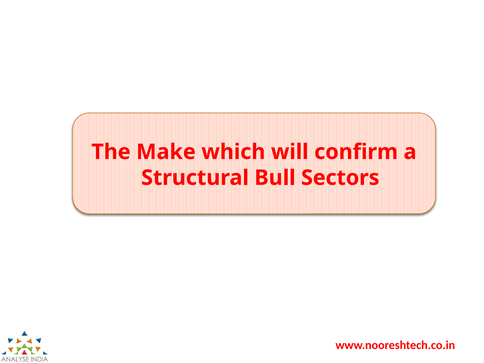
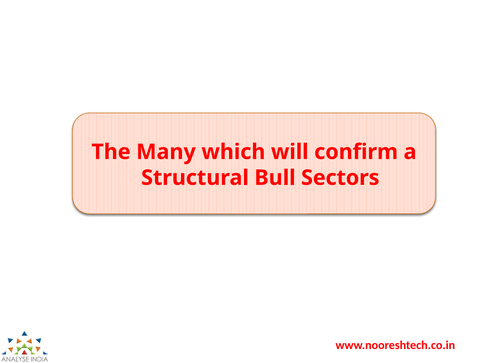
Make: Make -> Many (166, 152)
